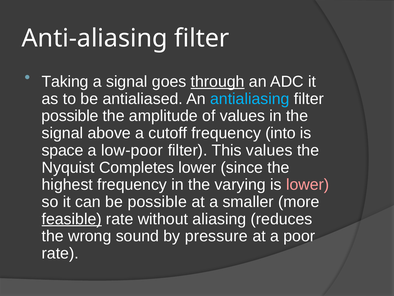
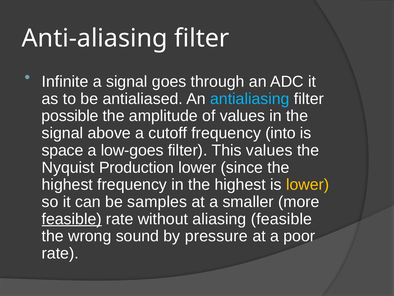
Taking: Taking -> Infinite (65, 82)
through underline: present -> none (218, 82)
low-poor: low-poor -> low-goes (132, 150)
Completes: Completes -> Production (137, 167)
in the varying: varying -> highest (240, 184)
lower colour: pink -> yellow (308, 184)
be possible: possible -> samples (157, 202)
aliasing reduces: reduces -> feasible (281, 219)
